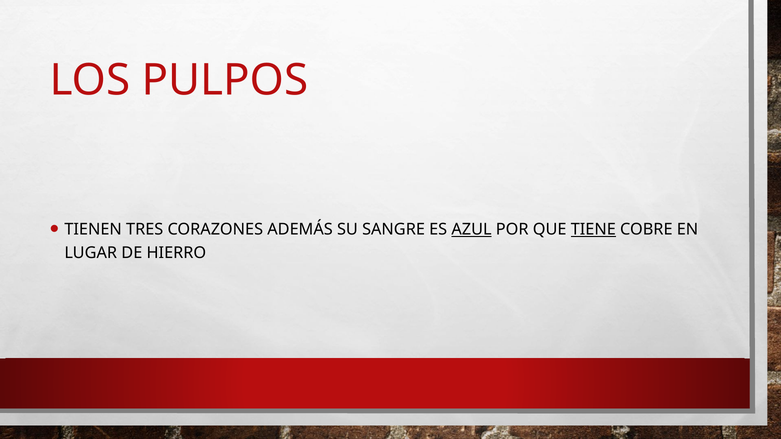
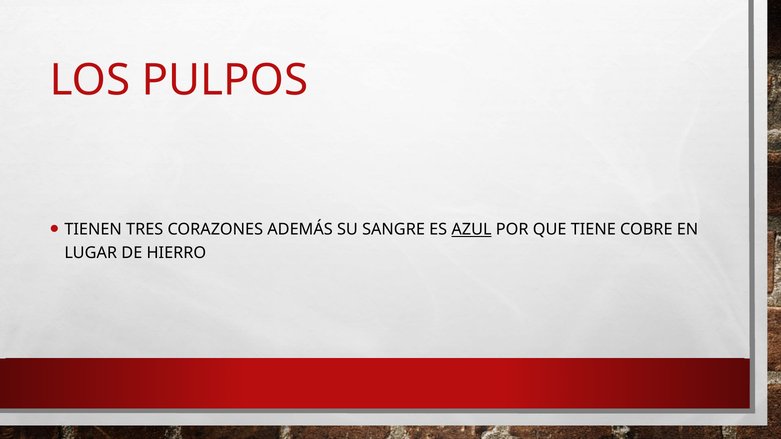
TIENE underline: present -> none (593, 230)
